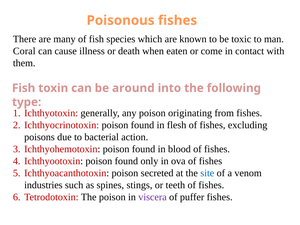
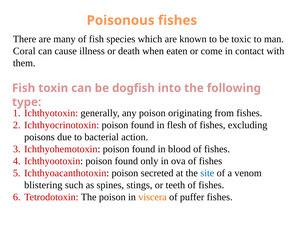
around: around -> dogfish (133, 88)
industries: industries -> blistering (43, 185)
viscera colour: purple -> orange (153, 197)
